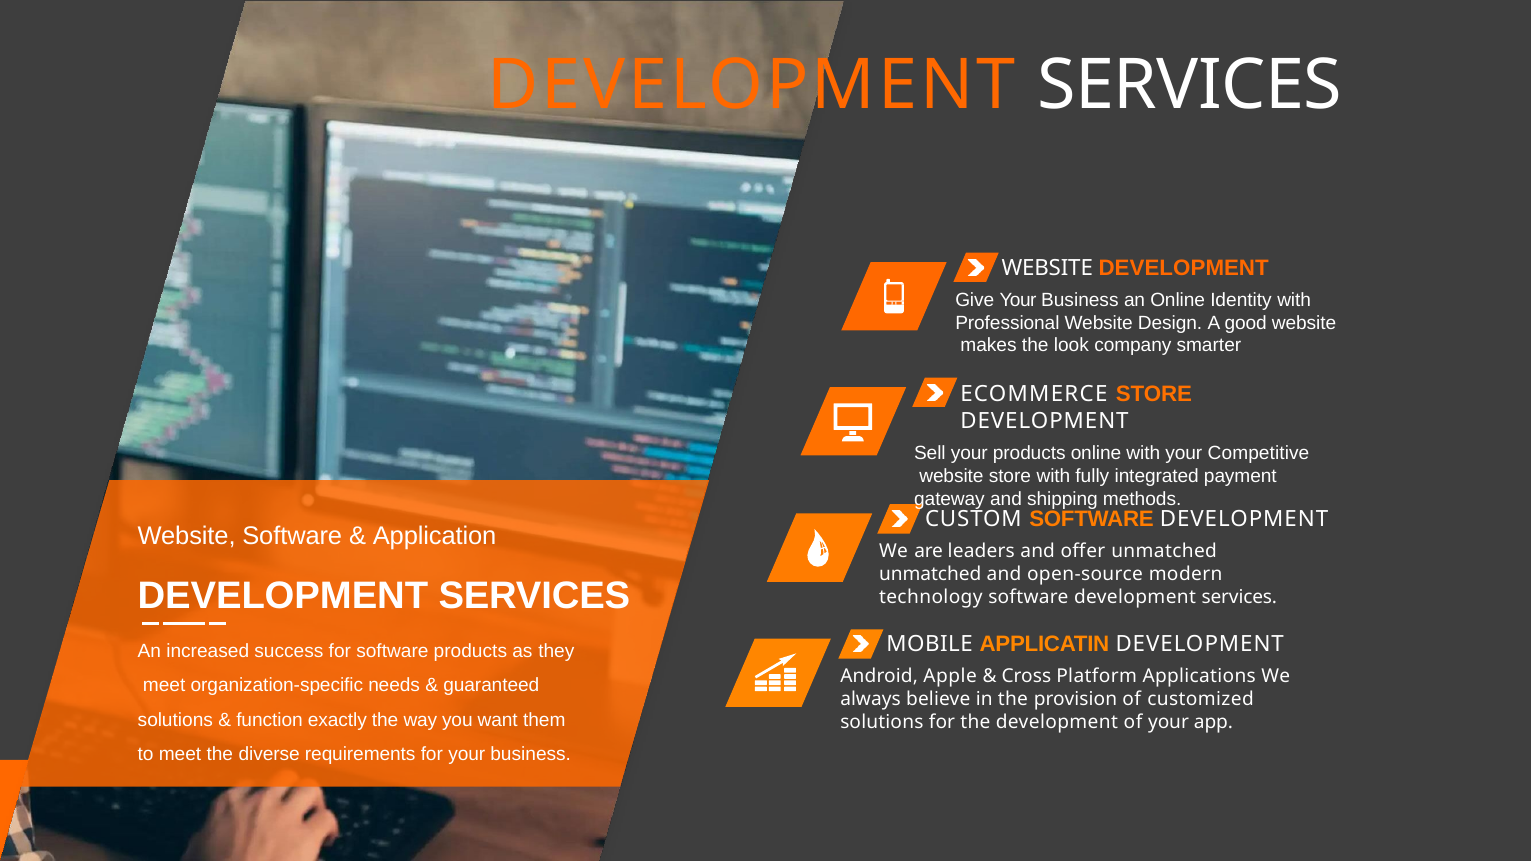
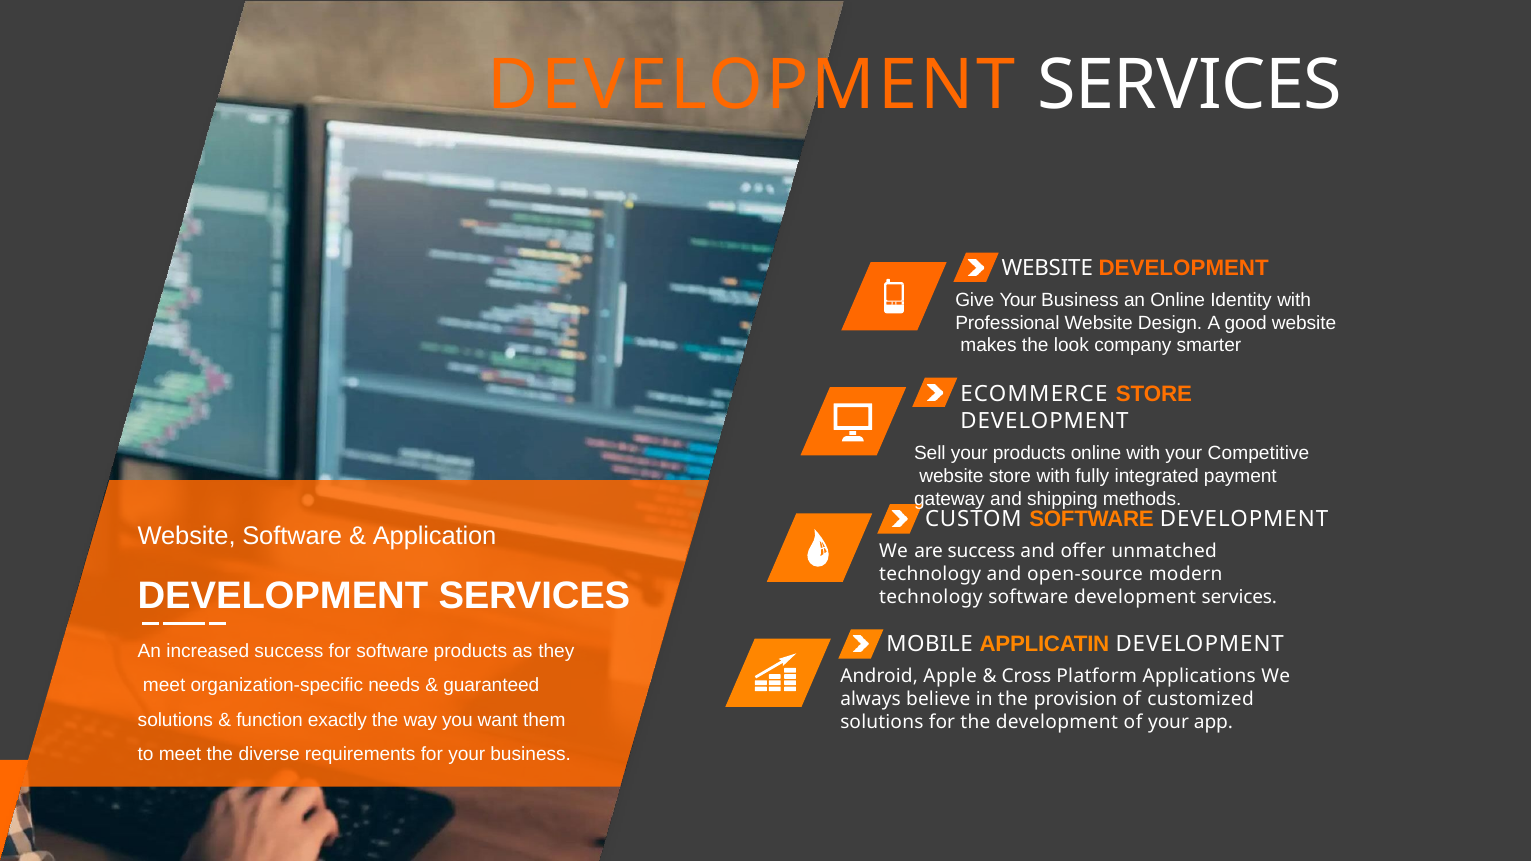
are leaders: leaders -> success (981, 551)
unmatched: unmatched -> technology (930, 574)
